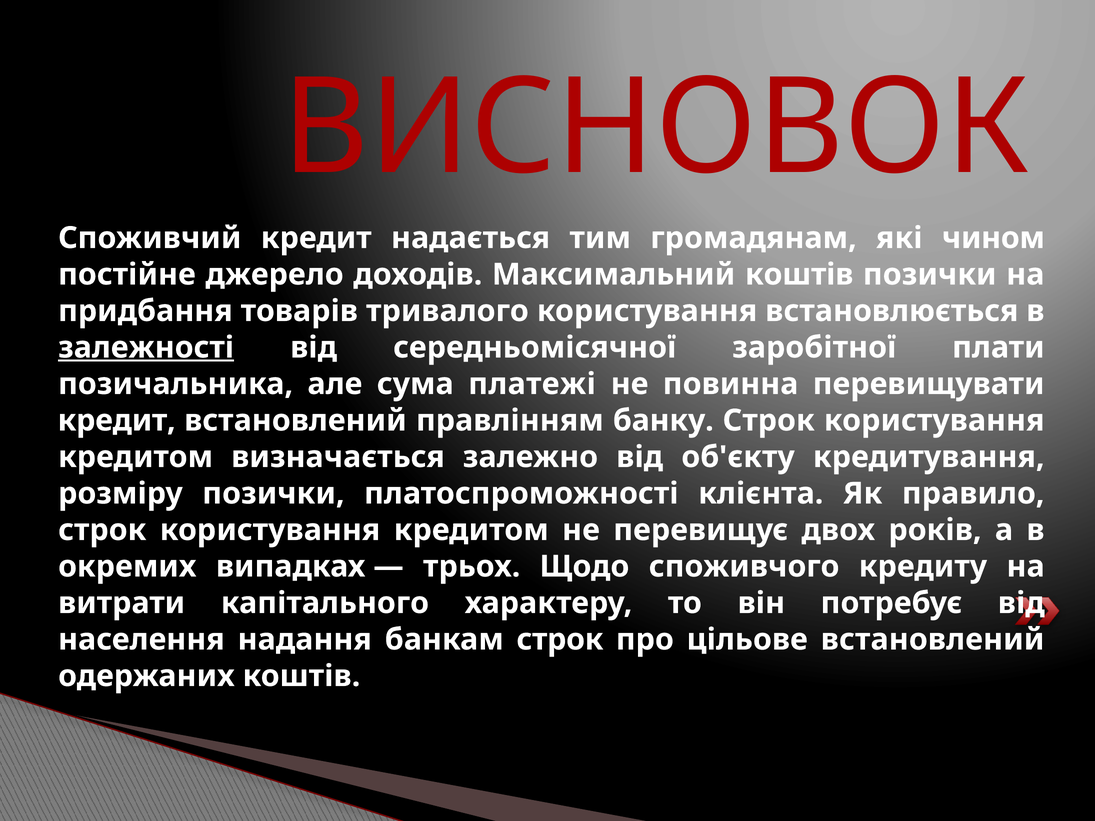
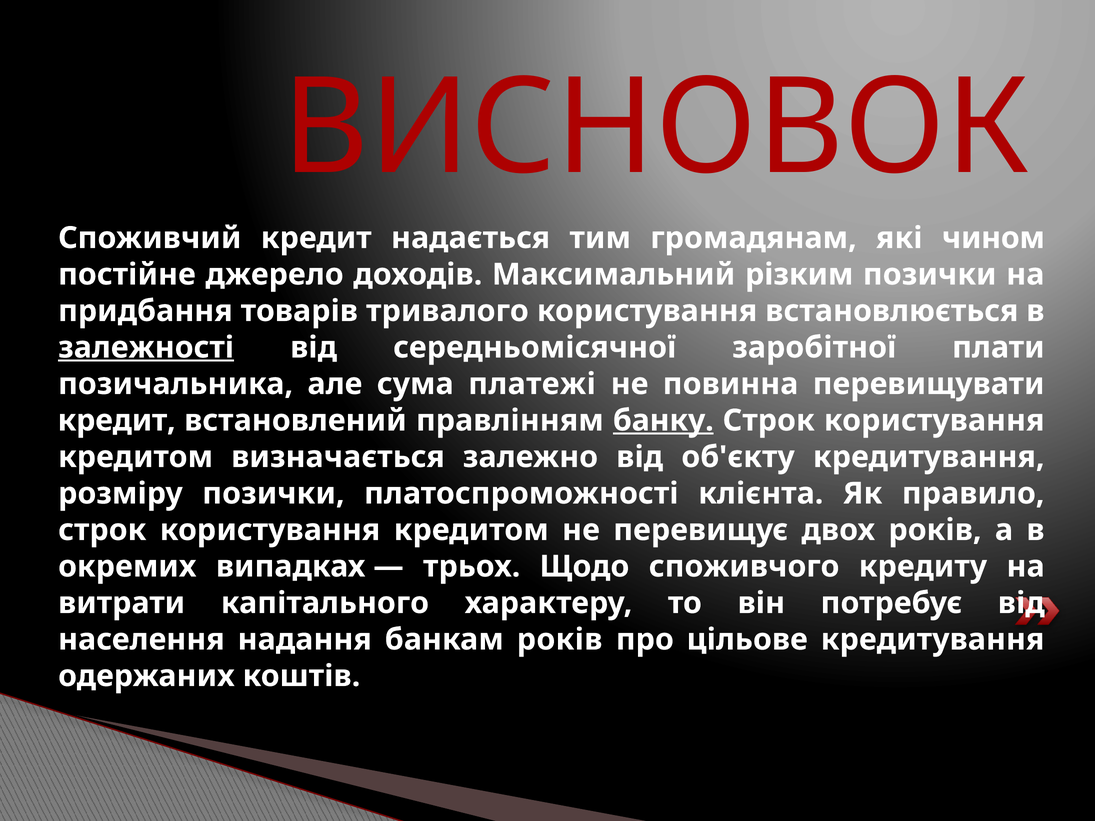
Максимальний коштів: коштів -> різким (799, 275)
банку underline: none -> present (663, 421)
банкам строк: строк -> років (560, 640)
цільове встановлений: встановлений -> кредитування (933, 640)
